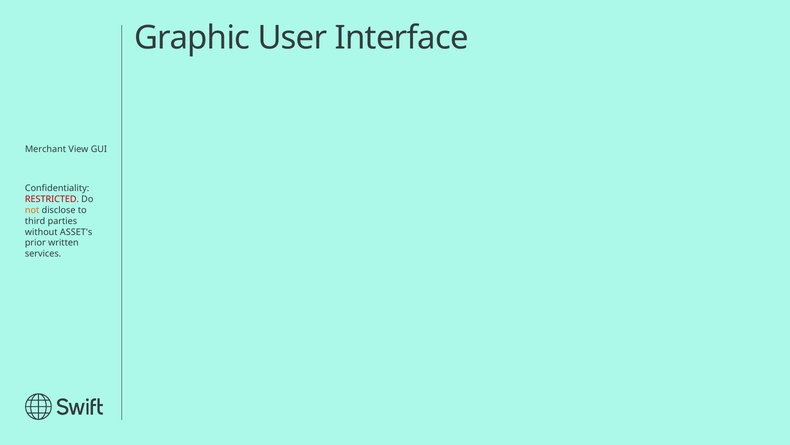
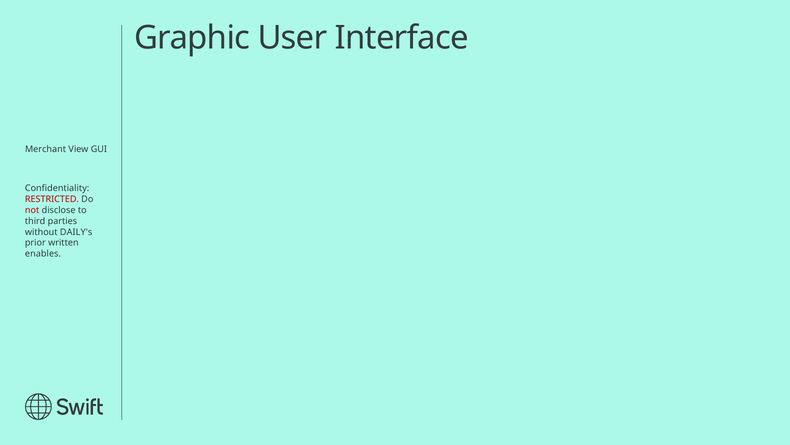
not colour: orange -> red (32, 210)
ASSET's: ASSET's -> DAILY's (76, 232)
services: services -> enables (43, 253)
